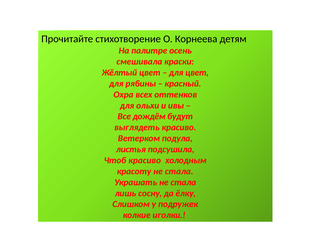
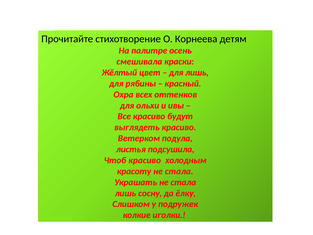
для цвет: цвет -> лишь (197, 73)
Все дождём: дождём -> красиво (149, 116)
